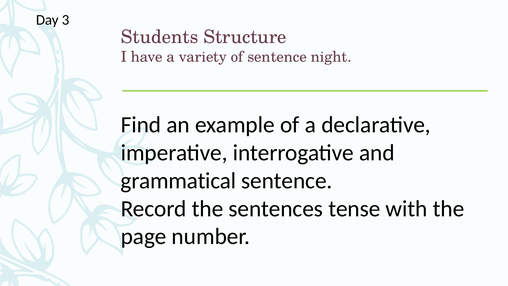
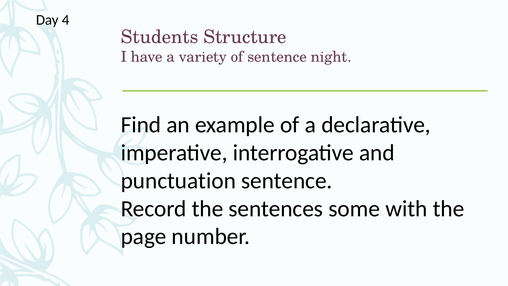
3: 3 -> 4 (66, 20)
grammatical: grammatical -> punctuation (178, 181)
tense: tense -> some (354, 208)
